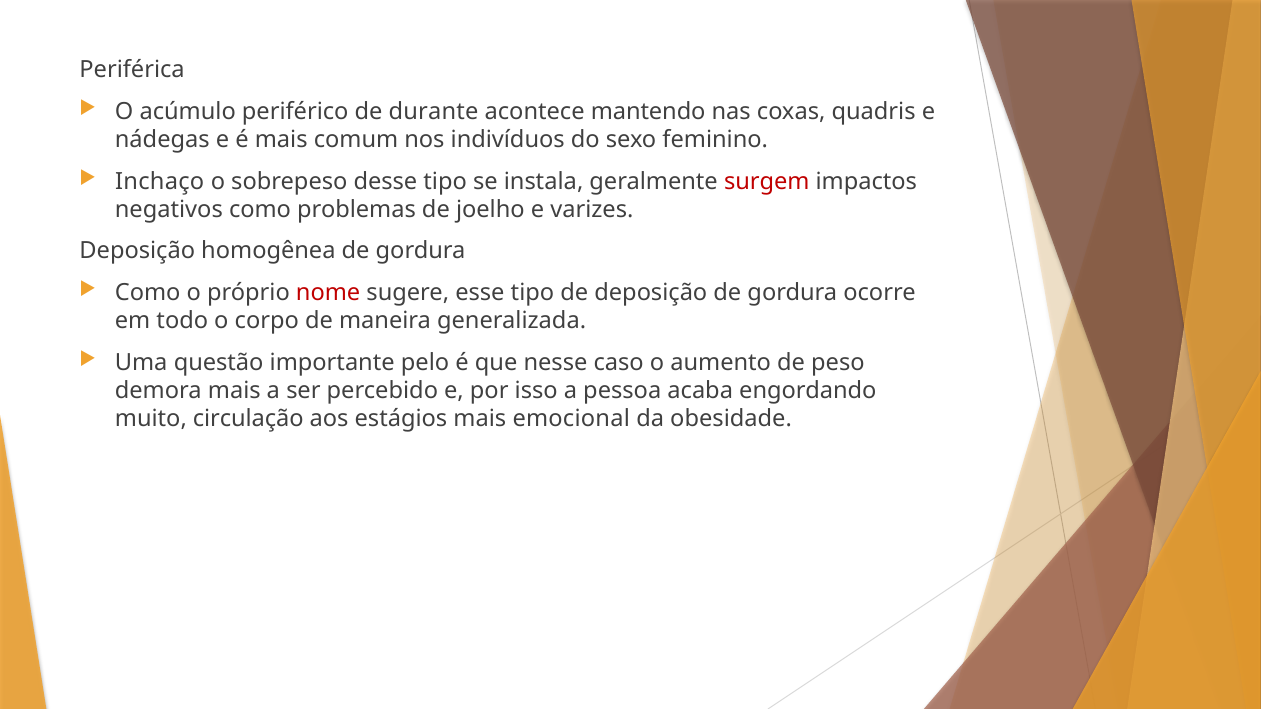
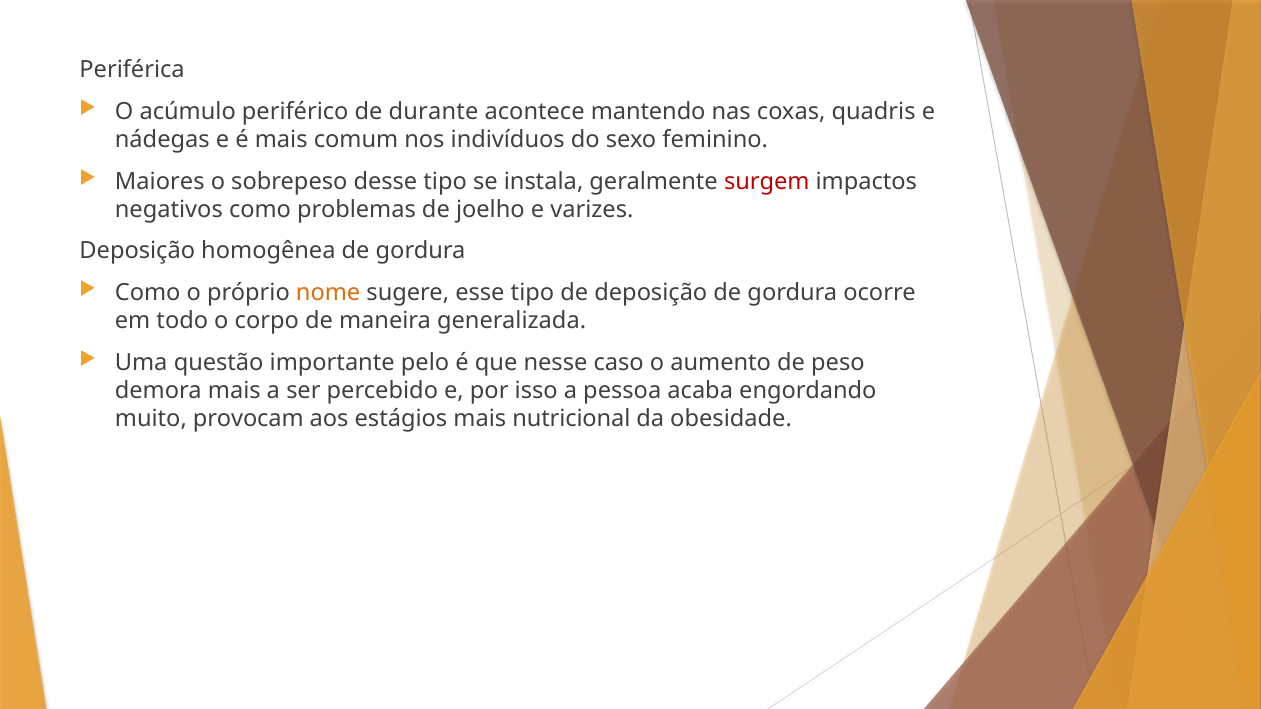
Inchaço: Inchaço -> Maiores (160, 181)
nome colour: red -> orange (328, 293)
circulação: circulação -> provocam (248, 419)
emocional: emocional -> nutricional (571, 419)
